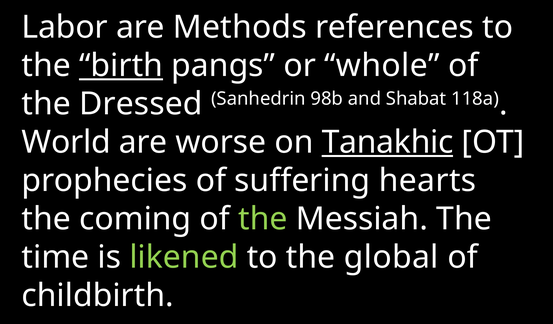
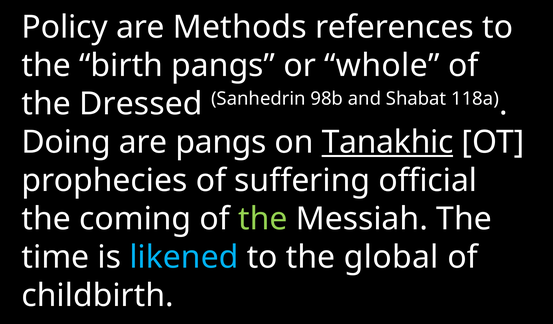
Labor: Labor -> Policy (65, 27)
birth underline: present -> none (121, 66)
World: World -> Doing (66, 142)
are worse: worse -> pangs (221, 142)
hearts: hearts -> official (428, 181)
likened colour: light green -> light blue (184, 257)
